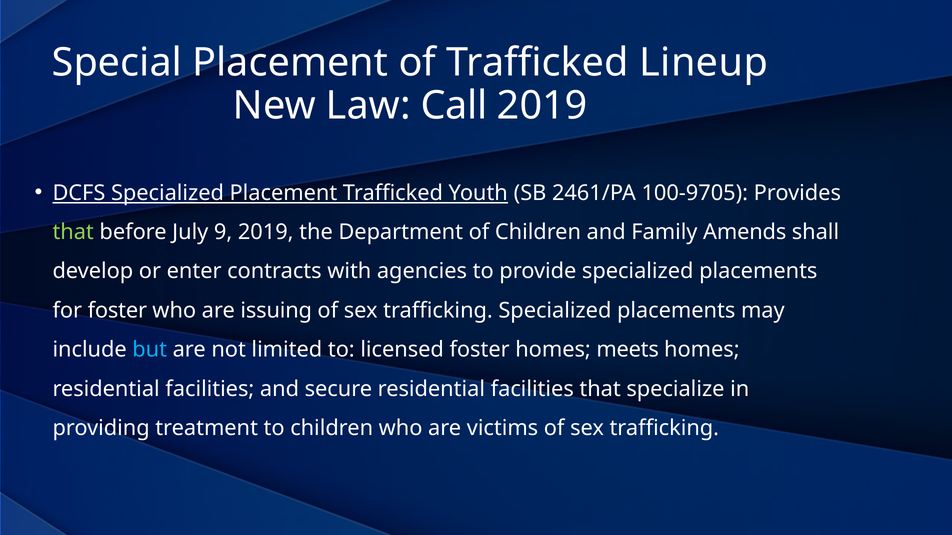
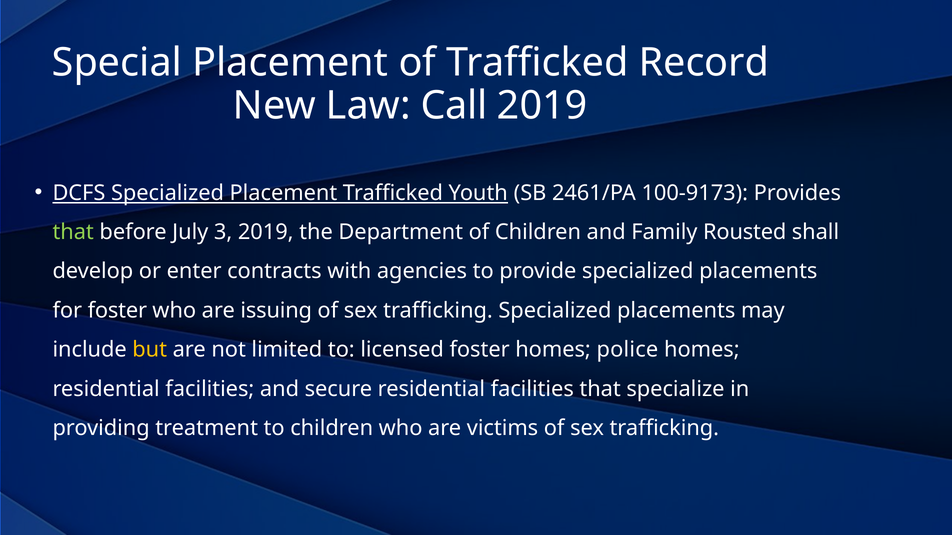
Lineup: Lineup -> Record (704, 63)
100-9705: 100-9705 -> 100-9173 (695, 193)
9: 9 -> 3 (223, 232)
Amends: Amends -> Rousted (745, 232)
but colour: light blue -> yellow (150, 350)
meets: meets -> police (627, 350)
